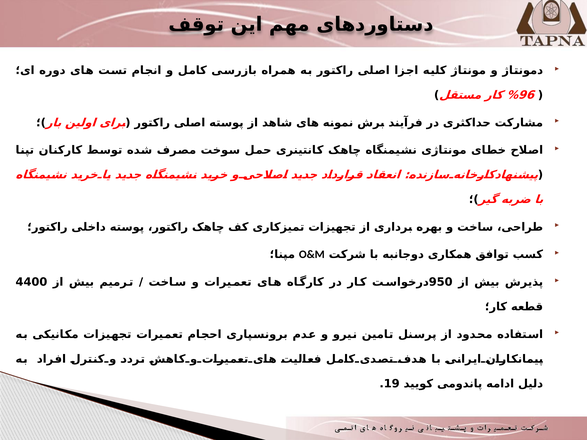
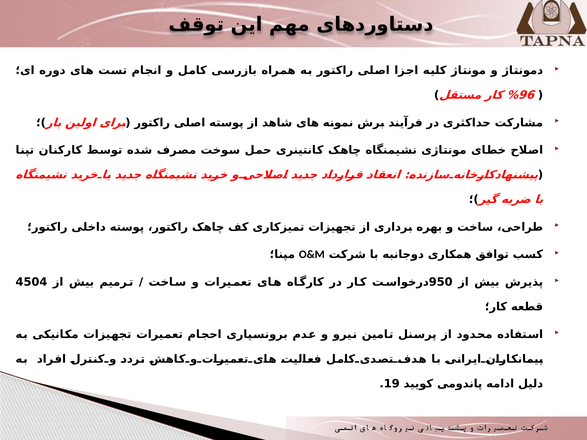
4400: 4400 -> 4504 (31, 282)
